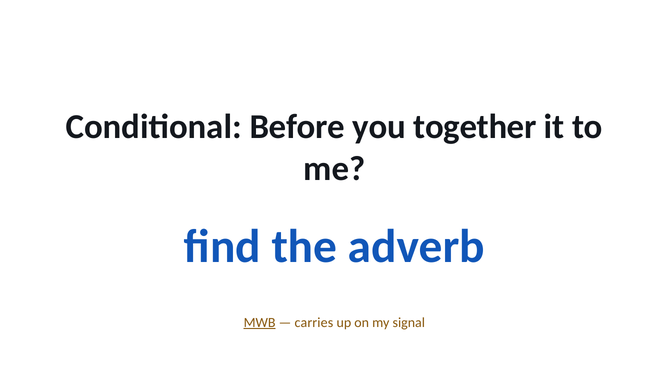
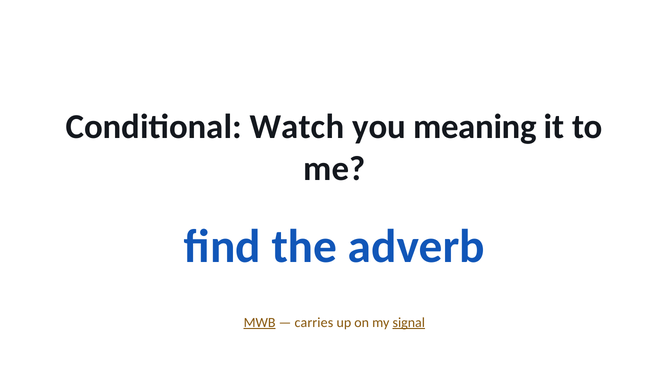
Before: Before -> Watch (297, 127)
together: together -> meaning (475, 127)
signal underline: none -> present (409, 323)
